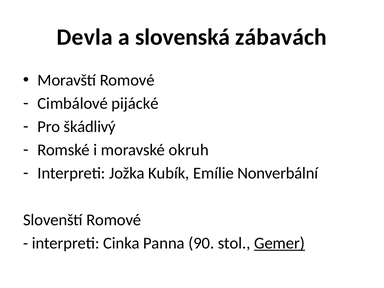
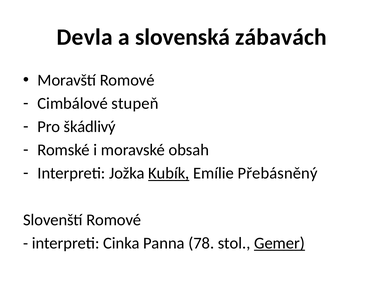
pijácké: pijácké -> stupeň (135, 103)
okruh: okruh -> obsah (189, 150)
Kubík underline: none -> present (169, 173)
Nonverbální: Nonverbální -> Přebásněný (278, 173)
90: 90 -> 78 (201, 243)
